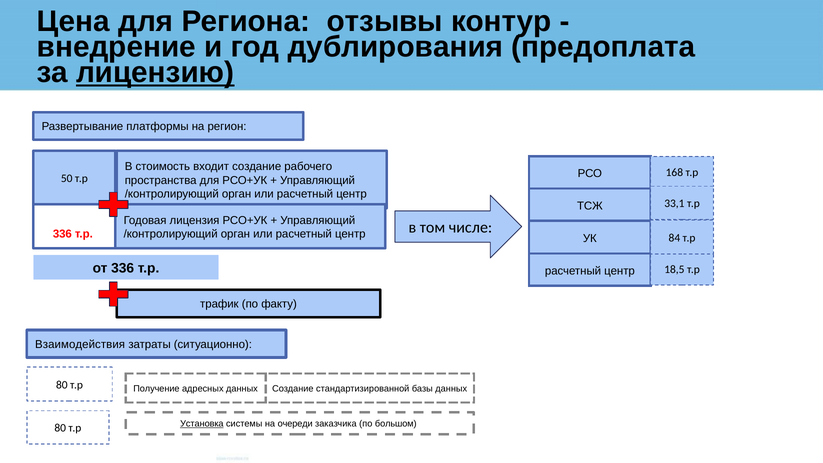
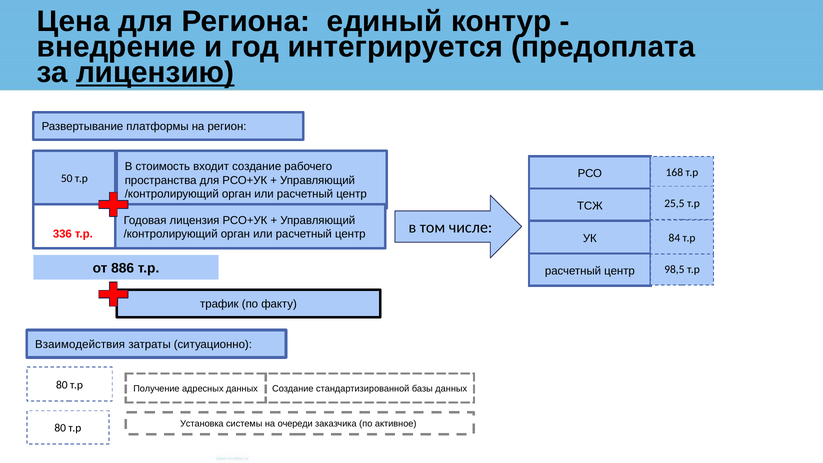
отзывы: отзывы -> единый (385, 21)
дублирования: дублирования -> интегрируется (395, 47)
33,1: 33,1 -> 25,5 (674, 204)
от 336: 336 -> 886 (123, 268)
18,5: 18,5 -> 98,5 (674, 269)
Установка underline: present -> none (202, 424)
большом: большом -> активное (396, 424)
